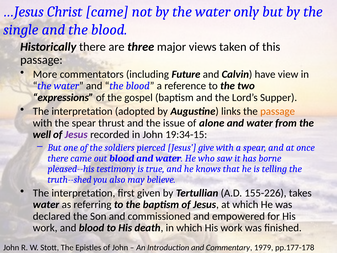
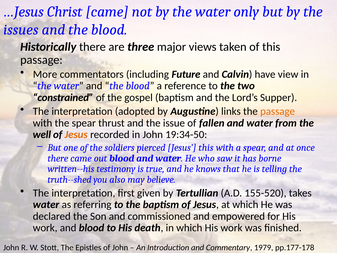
single: single -> issues (21, 30)
expressions: expressions -> constrained (63, 97)
alone: alone -> fallen (212, 123)
Jesus colour: purple -> orange (76, 135)
19:34-15: 19:34-15 -> 19:34-50 (186, 135)
Jesus give: give -> this (206, 148)
pleased--his: pleased--his -> written--his (71, 169)
155-226: 155-226 -> 155-520 (266, 193)
